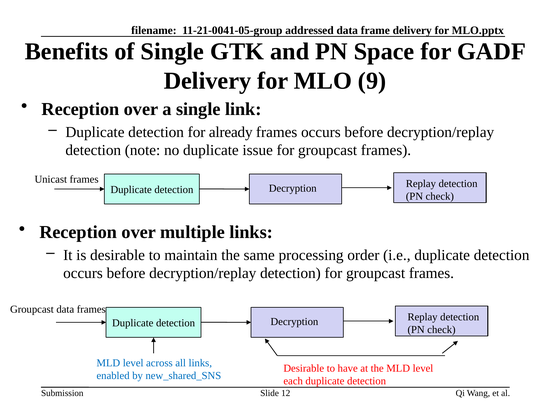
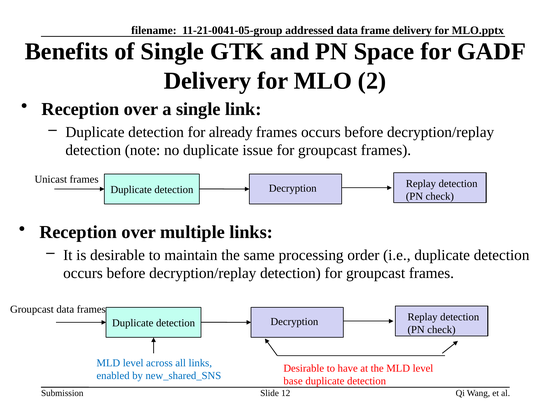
9: 9 -> 2 (372, 81)
each: each -> base (293, 381)
